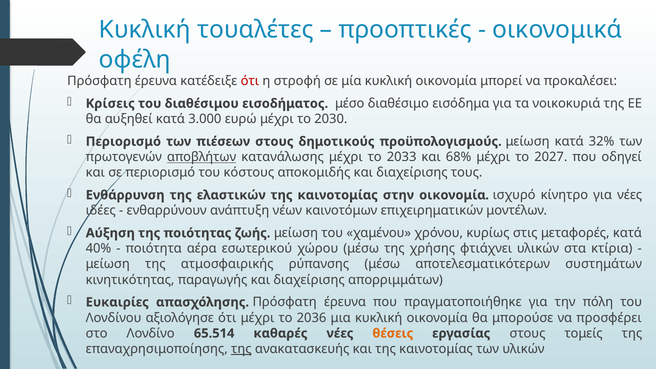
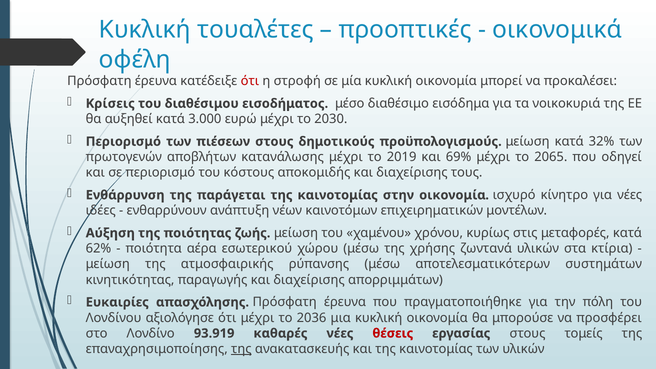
αποβλήτων underline: present -> none (202, 157)
2033: 2033 -> 2019 (402, 157)
68%: 68% -> 69% (459, 157)
2027: 2027 -> 2065 (551, 157)
ελαστικών: ελαστικών -> παράγεται (231, 195)
40%: 40% -> 62% (98, 249)
φτιάχνει: φτιάχνει -> ζωντανά (486, 249)
65.514: 65.514 -> 93.919 (214, 333)
θέσεις colour: orange -> red (393, 333)
